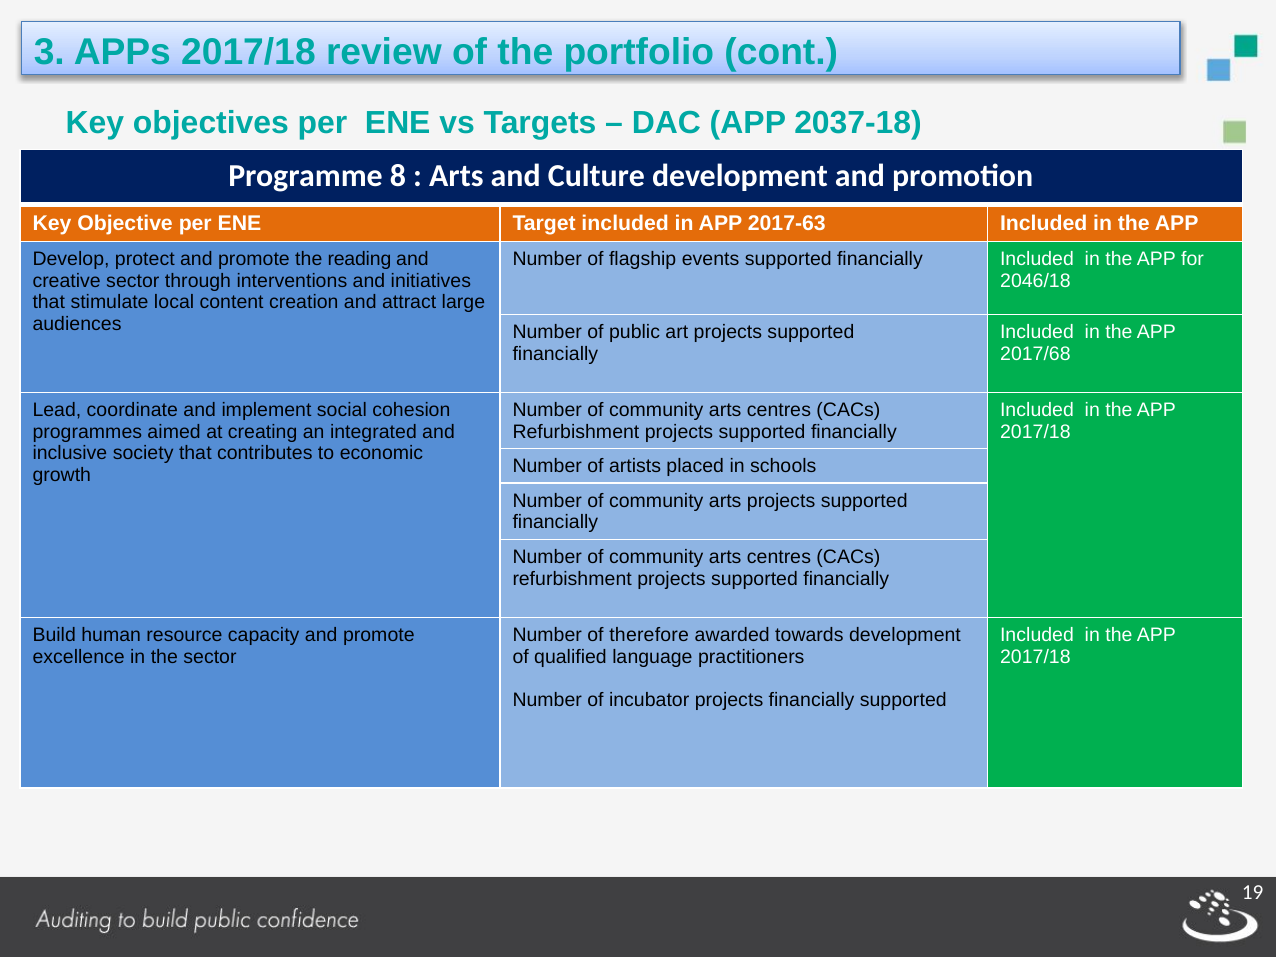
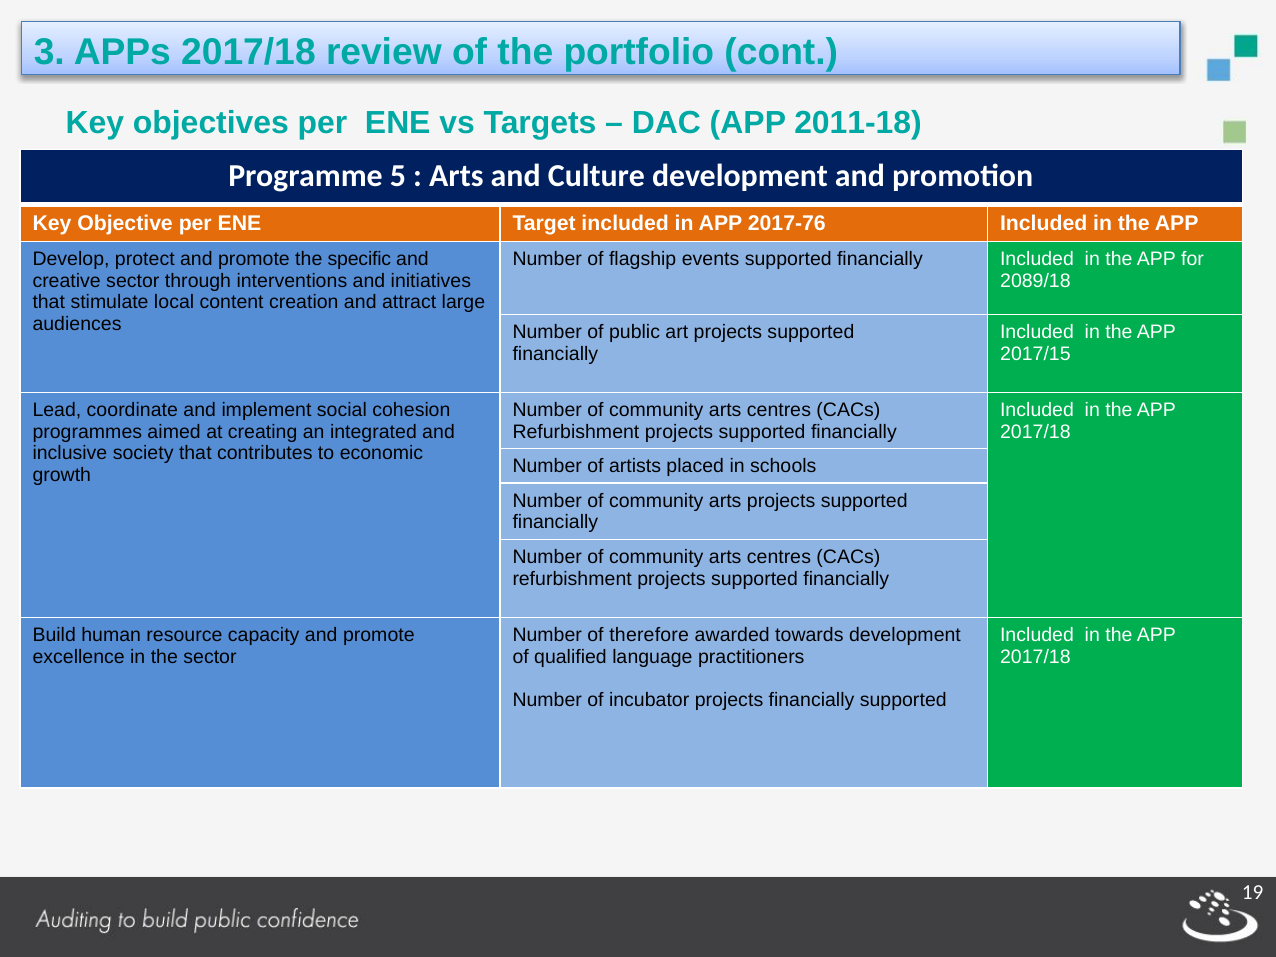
2037-18: 2037-18 -> 2011-18 (858, 123)
8: 8 -> 5 (398, 176)
2017-63: 2017-63 -> 2017-76 (787, 223)
reading: reading -> specific (359, 259)
2046/18: 2046/18 -> 2089/18 (1035, 281)
2017/68: 2017/68 -> 2017/15 (1035, 354)
